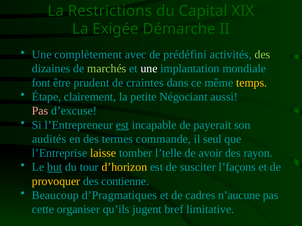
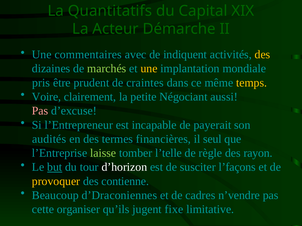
Restrictions: Restrictions -> Quantitatifs (110, 11)
Exigée: Exigée -> Acteur (116, 29)
complètement: complètement -> commentaires (88, 55)
prédéfini: prédéfini -> indiquent (185, 55)
des colour: light green -> yellow (262, 55)
une colour: white -> yellow (149, 69)
font: font -> pris (41, 83)
Étape: Étape -> Voire (47, 97)
est underline: present -> none (122, 125)
commande: commande -> financières (163, 139)
laisse colour: yellow -> light green (103, 153)
avoir: avoir -> règle (210, 153)
d’horizon colour: yellow -> white (124, 167)
d’Pragmatiques: d’Pragmatiques -> d’Draconiennes (119, 196)
n’aucune: n’aucune -> n’vendre (239, 196)
bref: bref -> fixe (174, 210)
